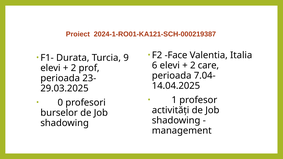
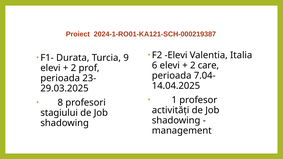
F2 Face: Face -> Elevi (176, 55)
0: 0 -> 8 (60, 103)
burselor: burselor -> stagiului (59, 113)
